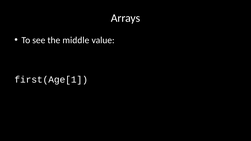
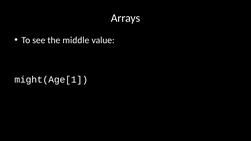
first(Age[1: first(Age[1 -> might(Age[1 (51, 80)
